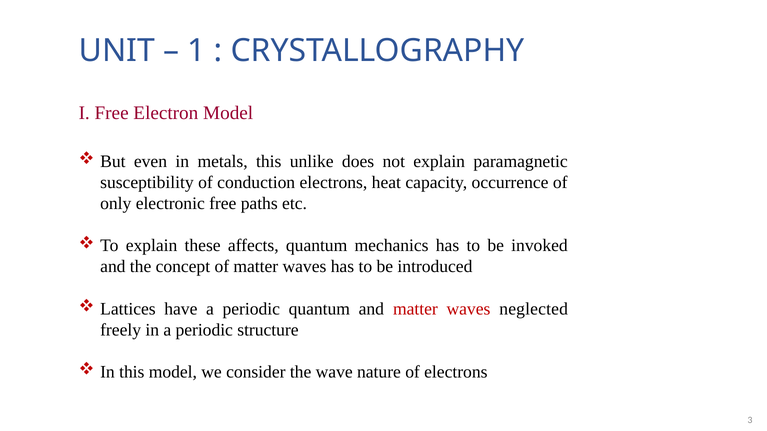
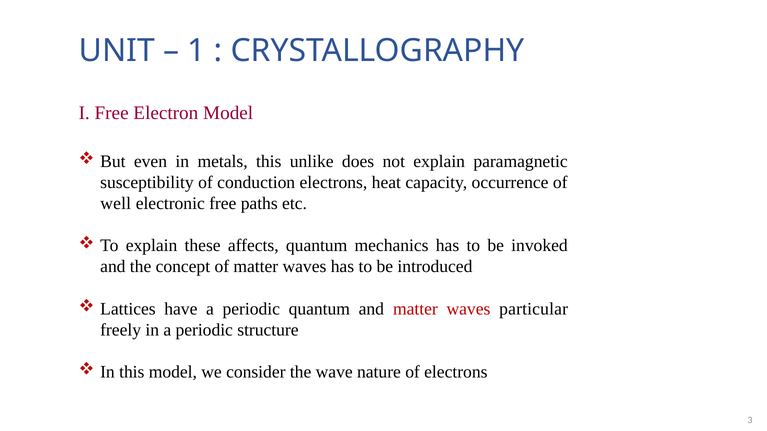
only: only -> well (116, 204)
neglected: neglected -> particular (534, 309)
